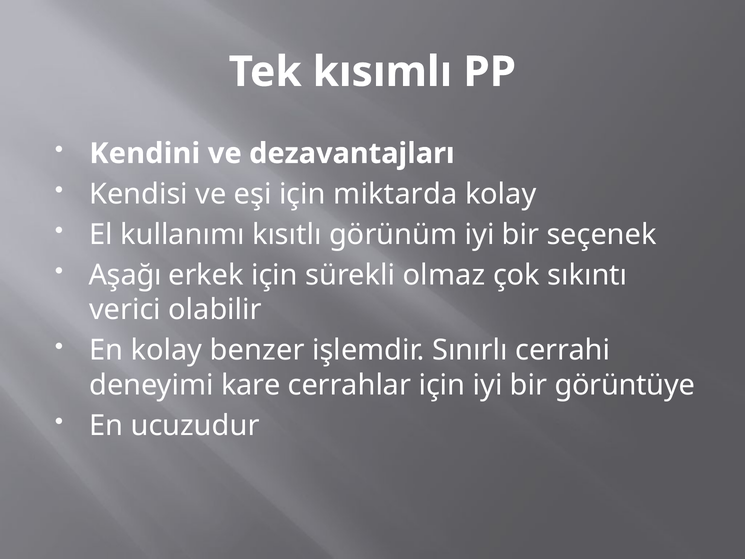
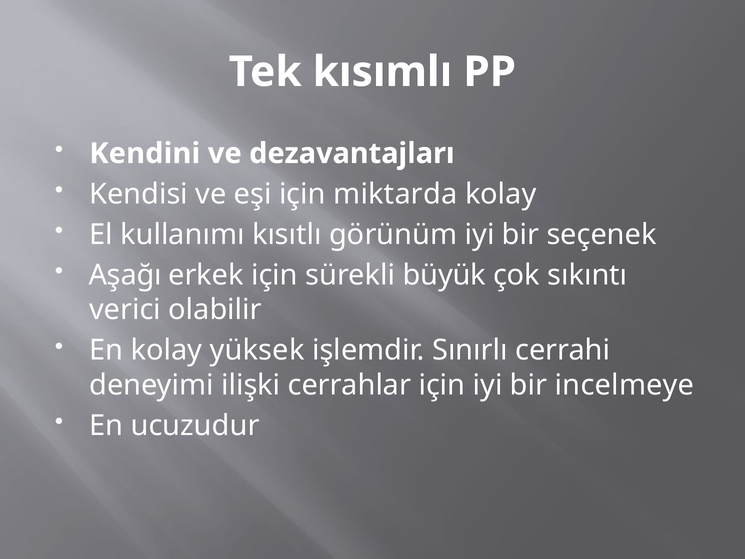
olmaz: olmaz -> büyük (444, 275)
benzer: benzer -> yüksek (257, 350)
kare: kare -> ilişki (251, 385)
görüntüye: görüntüye -> incelmeye (624, 385)
